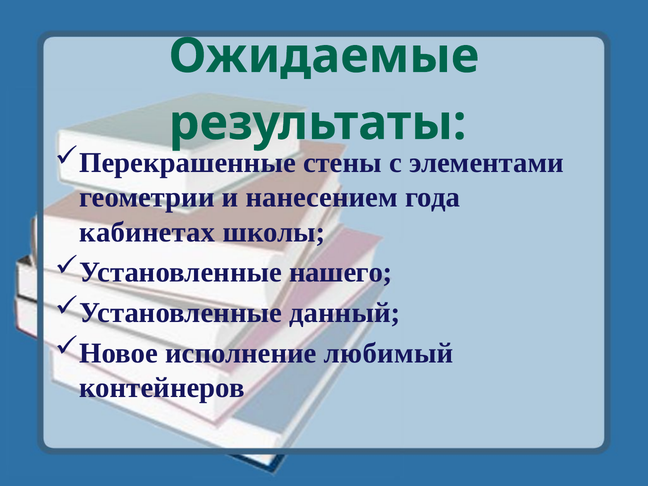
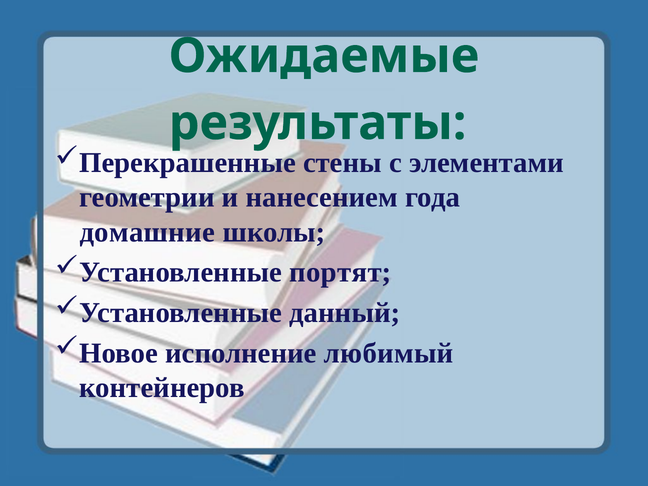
кабинетах: кабинетах -> домашние (147, 232)
нашего: нашего -> портят (340, 272)
